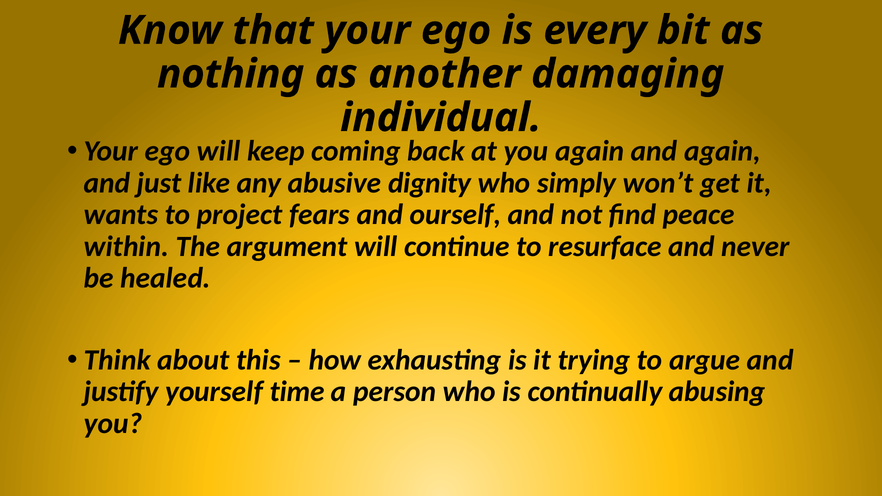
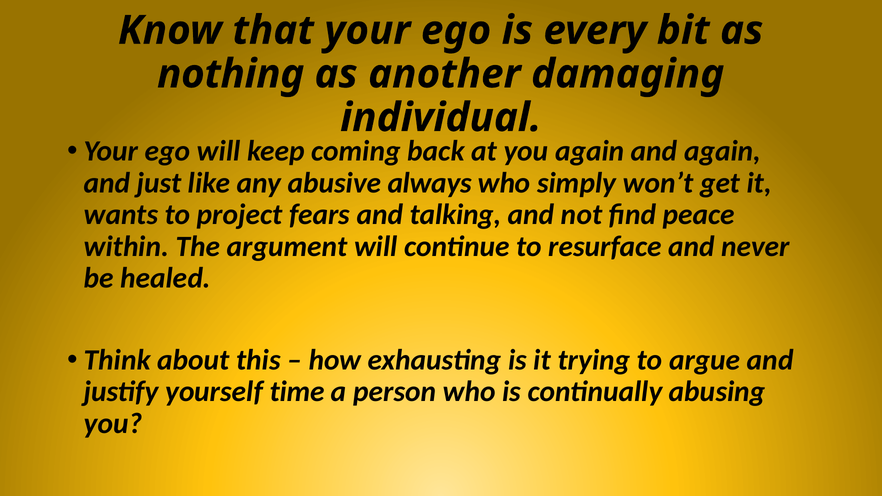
dignity: dignity -> always (430, 183)
ourself: ourself -> talking (456, 215)
